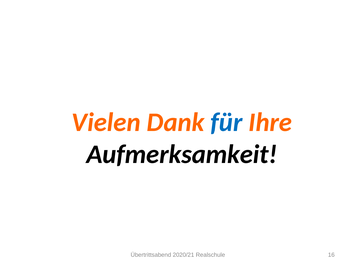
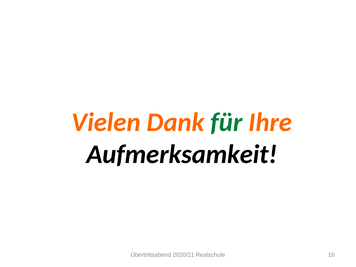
für colour: blue -> green (226, 122)
